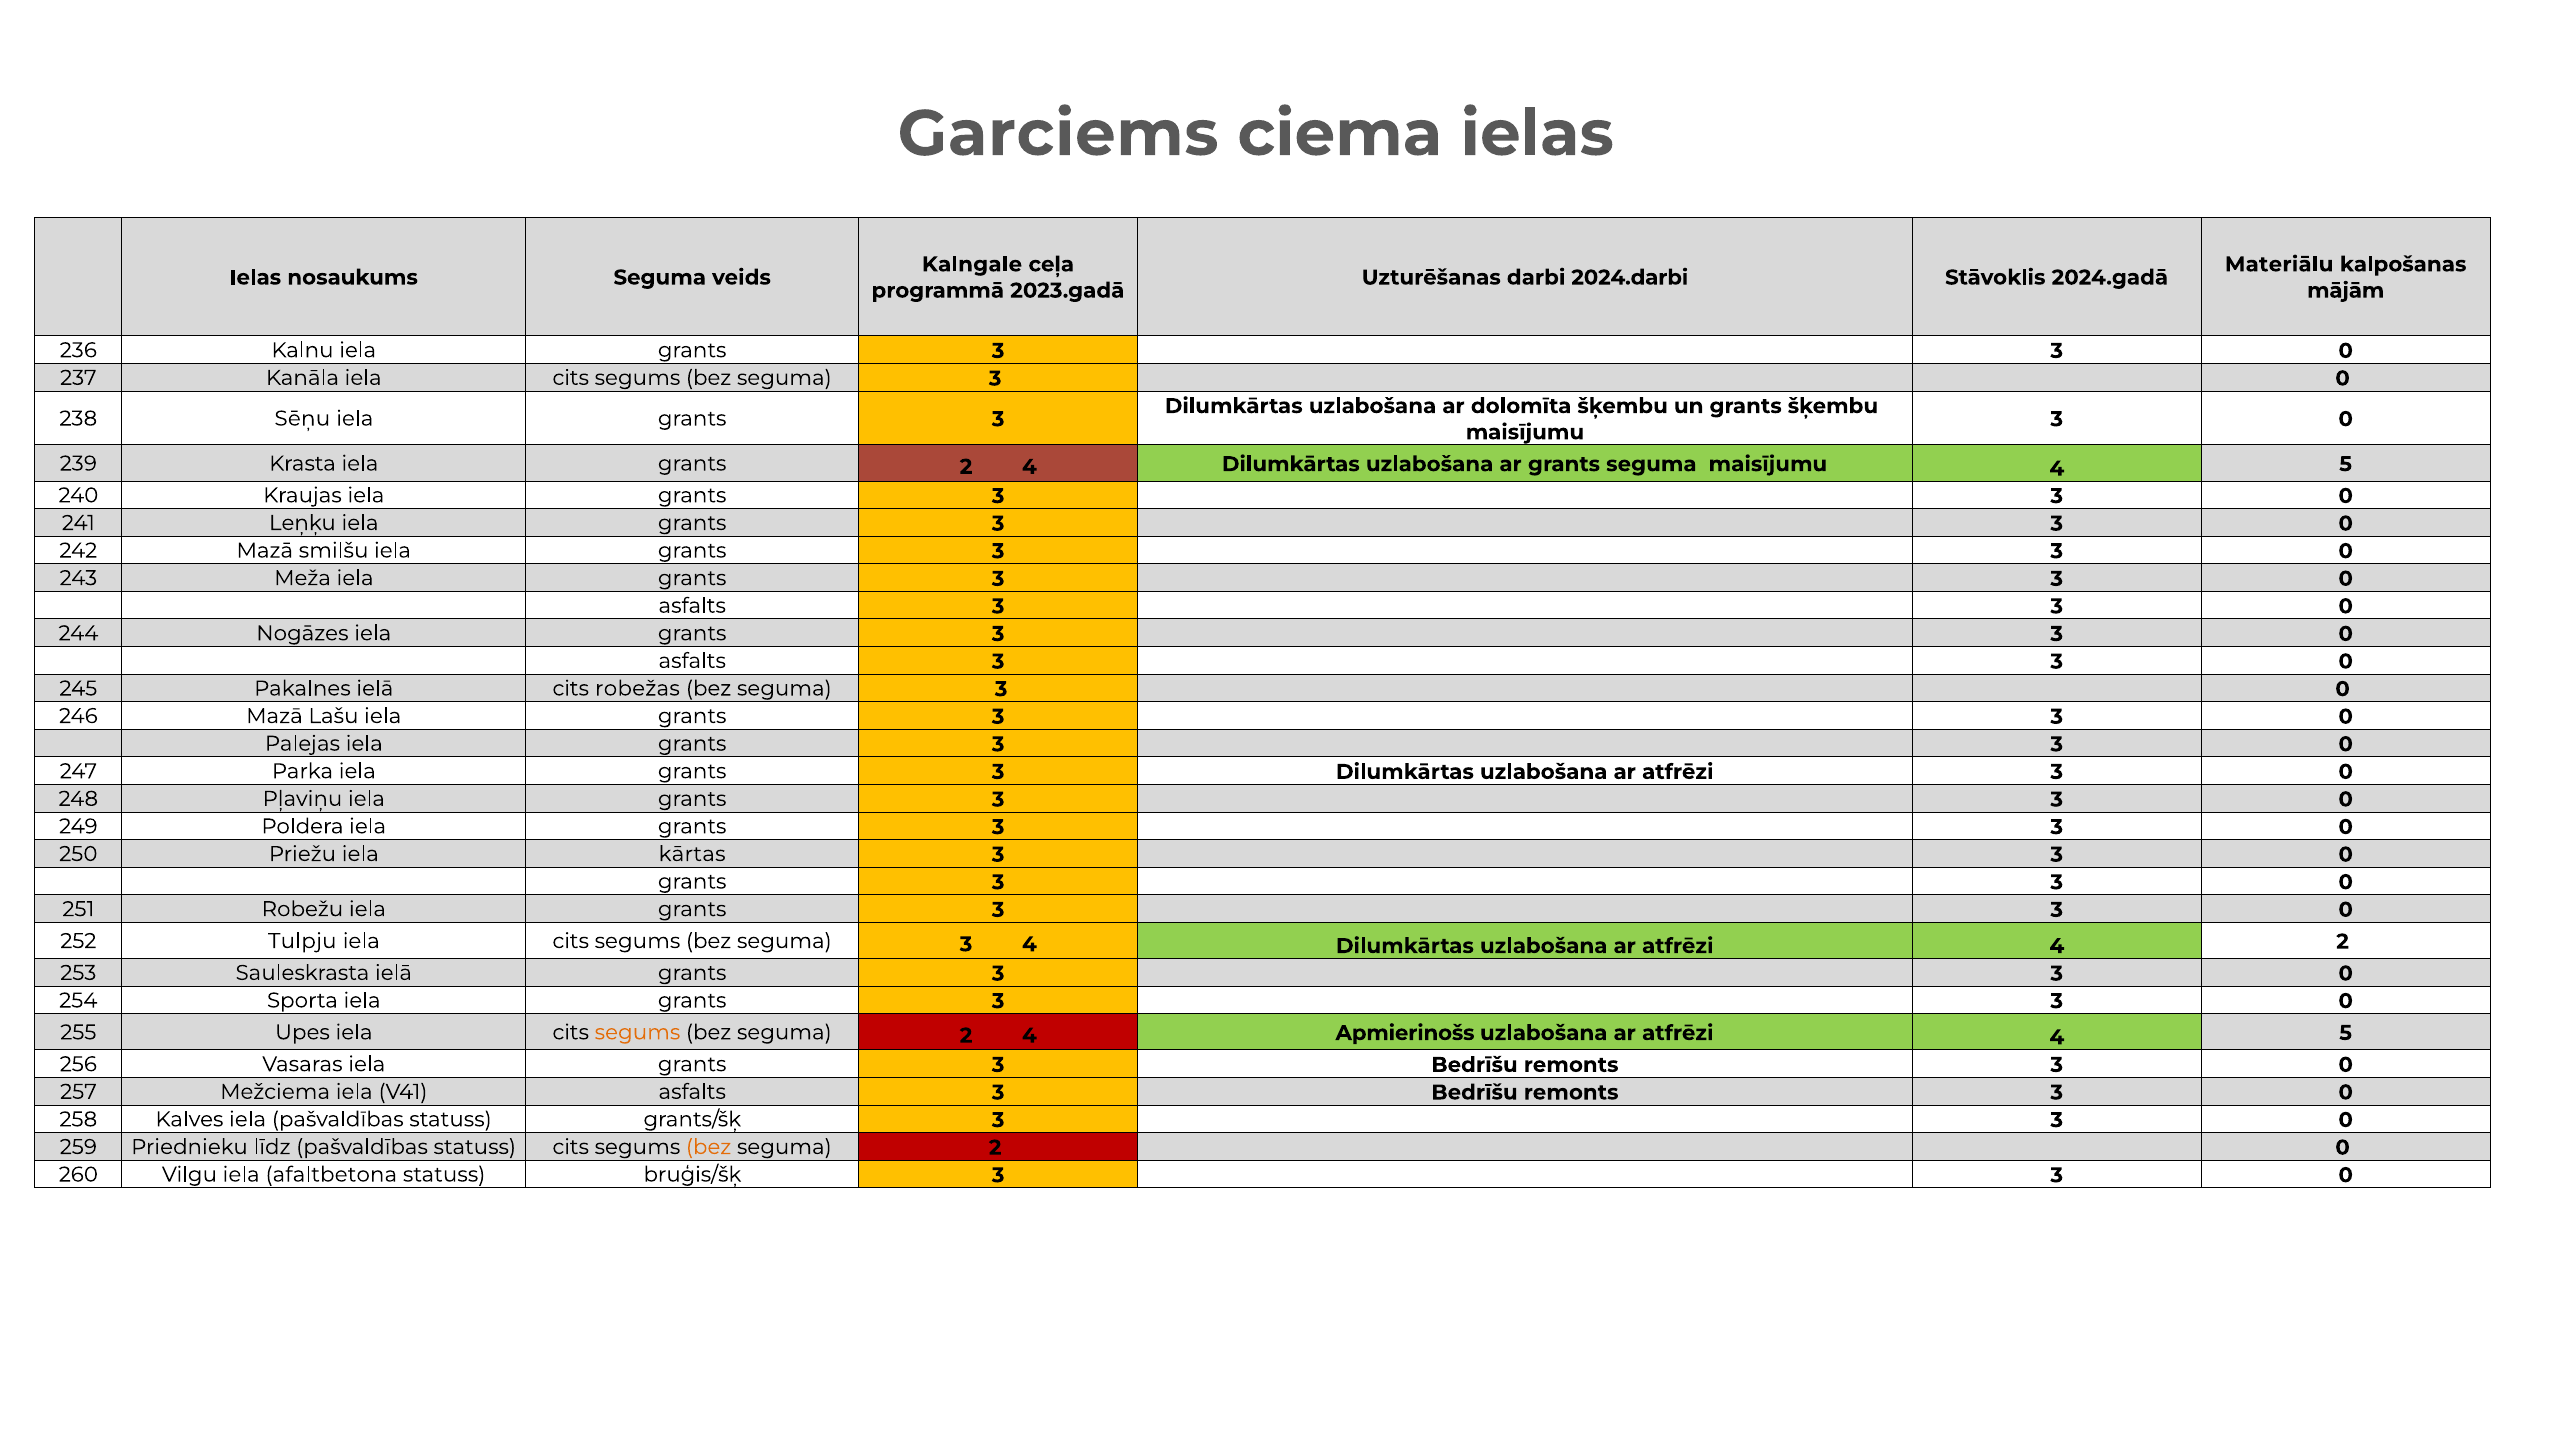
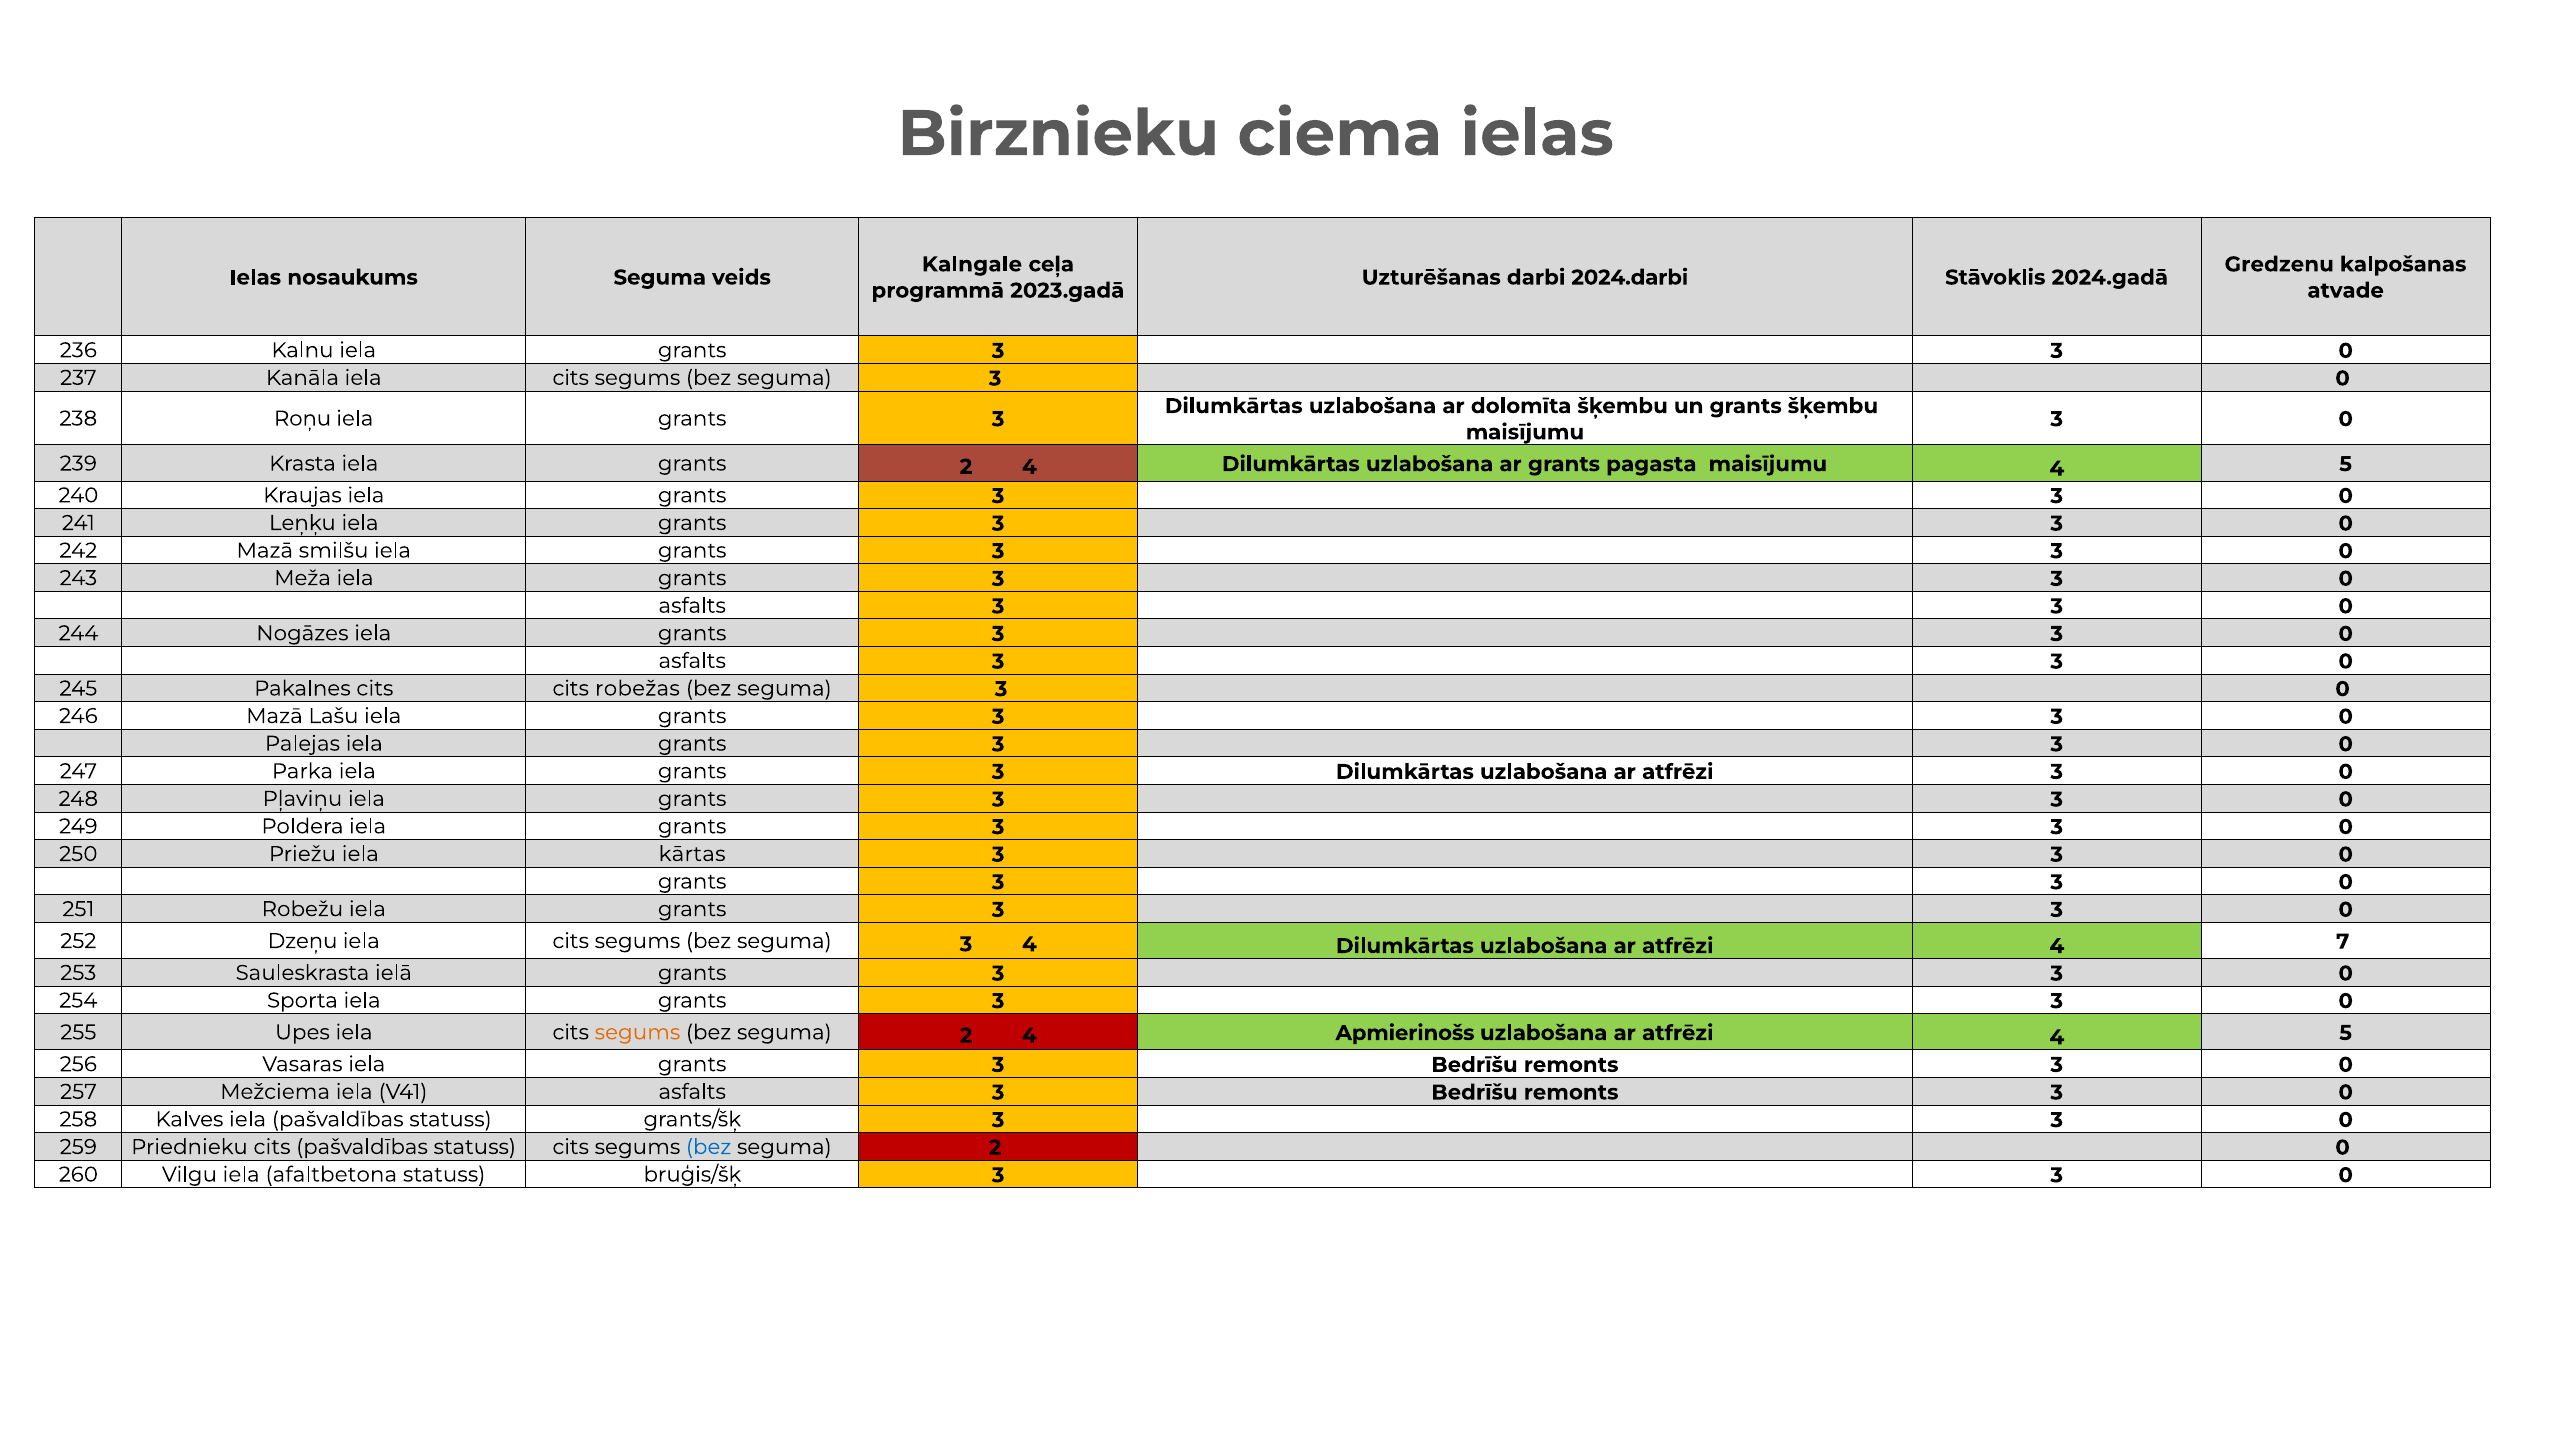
Garciems: Garciems -> Birznieku (1058, 134)
Materiālu: Materiālu -> Gredzenu (2279, 264)
mājām: mājām -> atvade (2346, 291)
Sēņu: Sēņu -> Roņu (303, 419)
grants seguma: seguma -> pagasta (1651, 464)
Pakalnes ielā: ielā -> cits (375, 688)
Tulpju: Tulpju -> Dzeņu (303, 941)
2: 2 -> 7 (2343, 942)
Priednieku līdz: līdz -> cits (272, 1147)
bez colour: orange -> blue (709, 1147)
